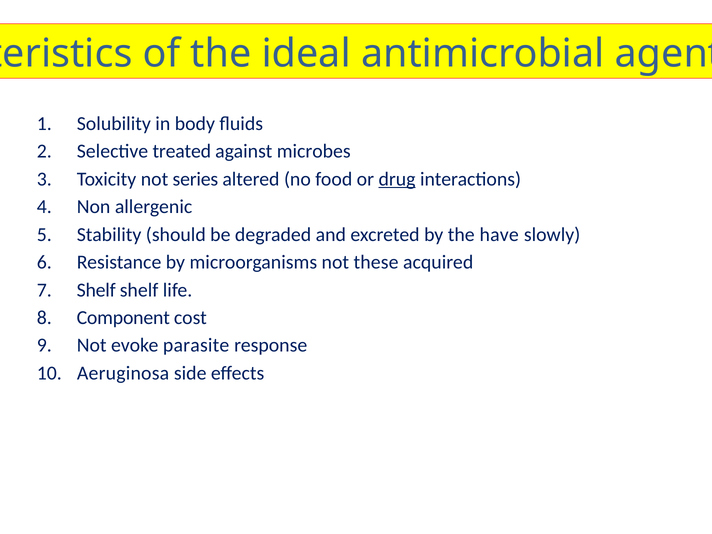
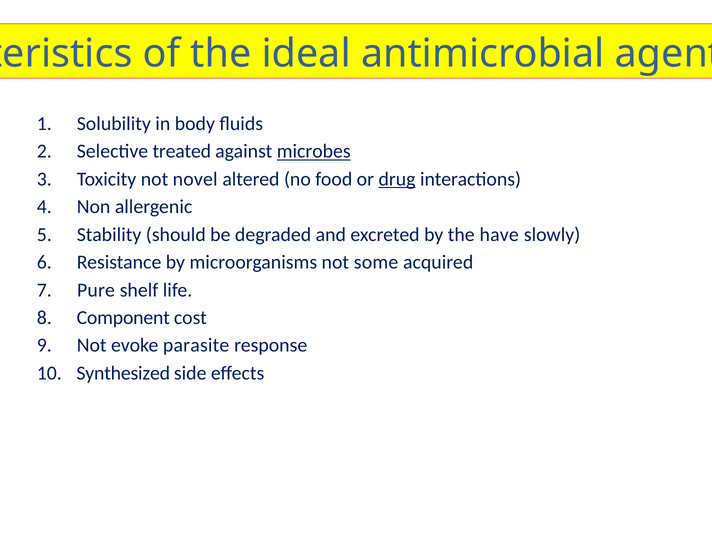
microbes underline: none -> present (314, 151)
series: series -> novel (195, 179)
these: these -> some (376, 262)
Shelf: Shelf -> Pure (96, 290)
Aeruginosa: Aeruginosa -> Synthesized (123, 373)
